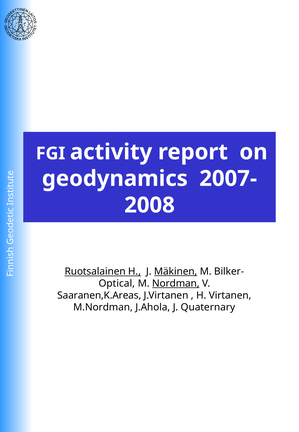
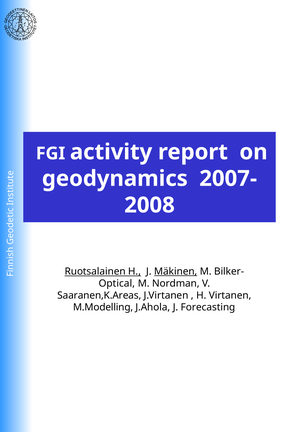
Nordman underline: present -> none (176, 283)
M.Nordman: M.Nordman -> M.Modelling (103, 307)
Quaternary: Quaternary -> Forecasting (208, 307)
